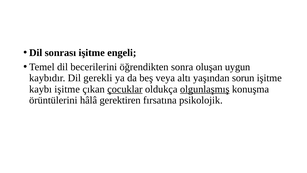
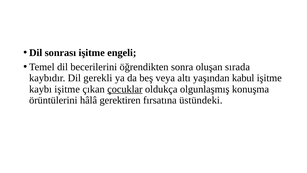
uygun: uygun -> sırada (237, 67)
sorun: sorun -> kabul (243, 78)
olgunlaşmış underline: present -> none (205, 89)
psikolojik: psikolojik -> üstündeki (201, 100)
